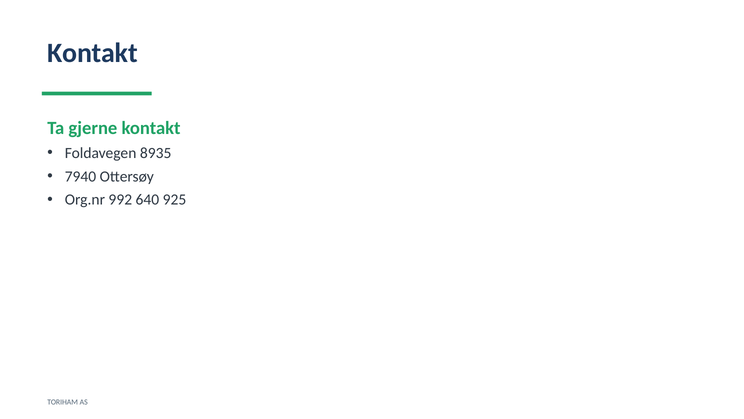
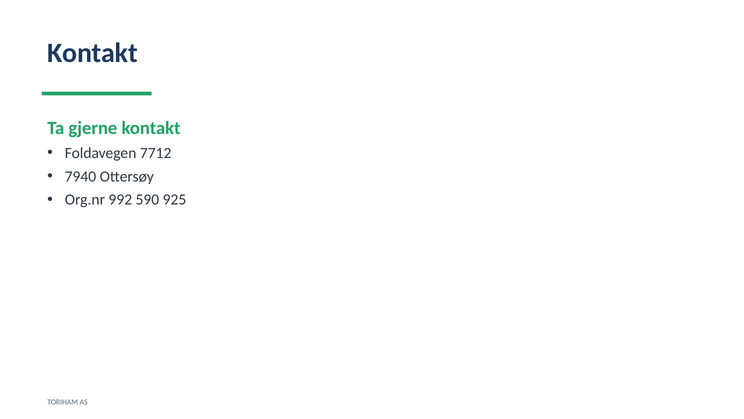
8935: 8935 -> 7712 (156, 153)
640: 640 -> 590 (147, 200)
